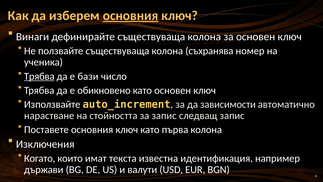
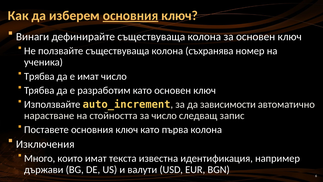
Трябва underline: present -> none (39, 76)
е бази: бази -> имат (88, 76)
обикновено: обикновено -> разработим (104, 90)
за запис: запис -> число (164, 115)
Когато: Когато -> Много (40, 158)
